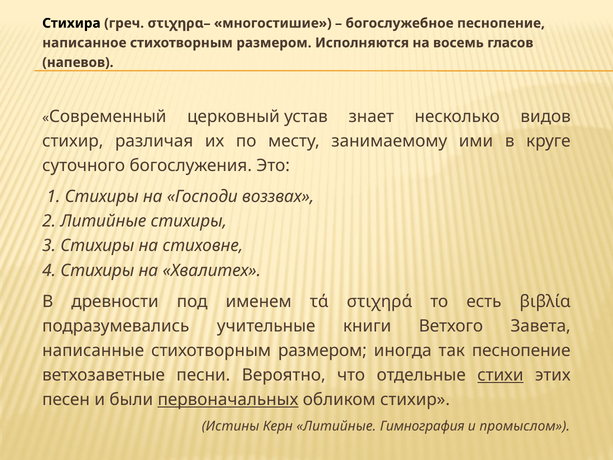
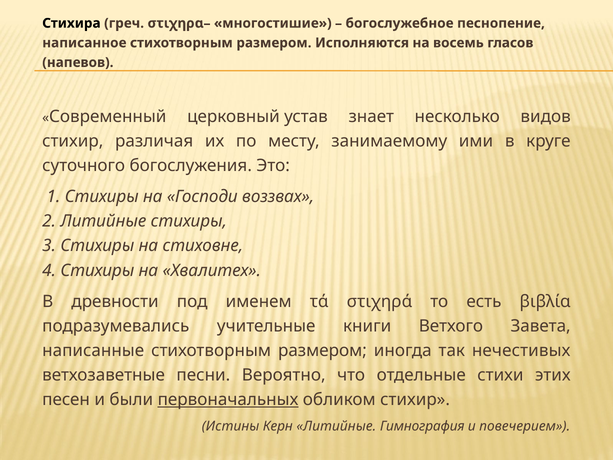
так песнопение: песнопение -> нечестивых (521, 350)
стихи underline: present -> none (500, 375)
промыслом: промыслом -> повечерием (525, 426)
